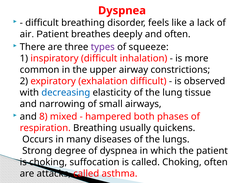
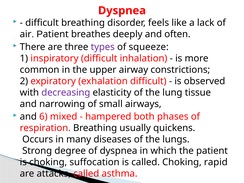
decreasing colour: blue -> purple (66, 93)
8: 8 -> 6 (43, 117)
Choking often: often -> rapid (216, 162)
